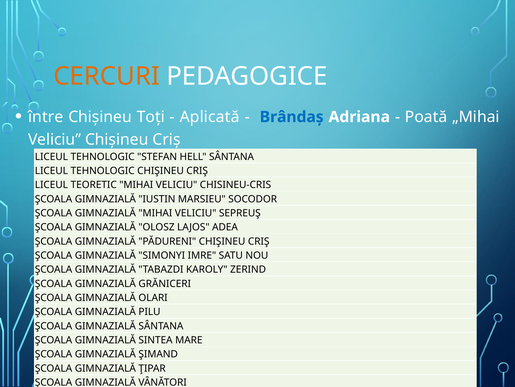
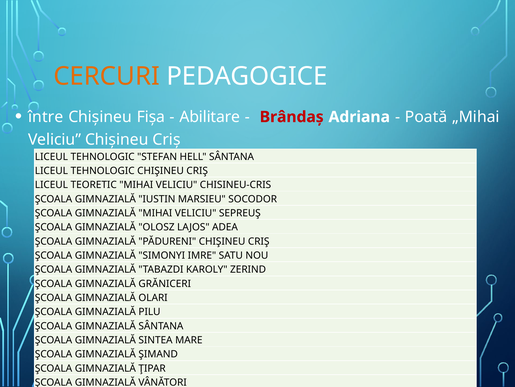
Toți: Toți -> Fișa (151, 117)
Aplicată: Aplicată -> Abilitare (210, 117)
Brândaș colour: blue -> red (292, 117)
